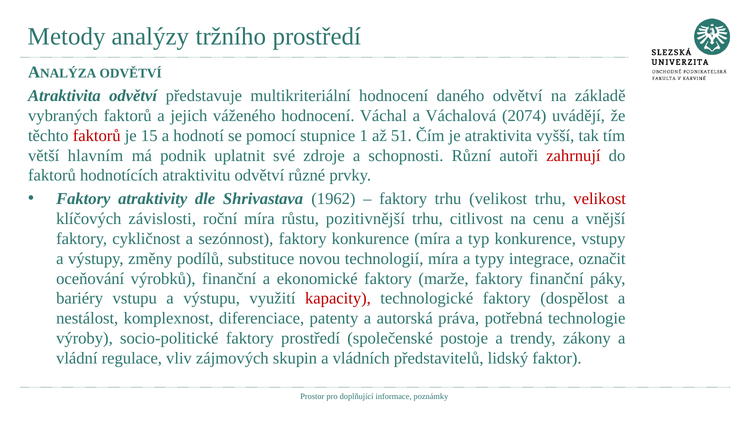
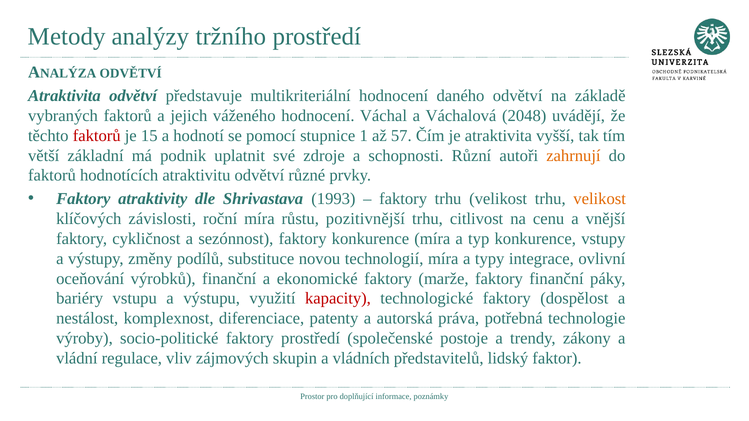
2074: 2074 -> 2048 (524, 116)
51: 51 -> 57 (401, 136)
hlavním: hlavním -> základní (96, 156)
zahrnují colour: red -> orange (573, 156)
1962: 1962 -> 1993 (333, 199)
velikost colour: red -> orange (600, 199)
označit: označit -> ovlivní (602, 259)
